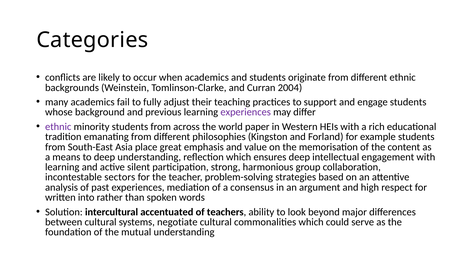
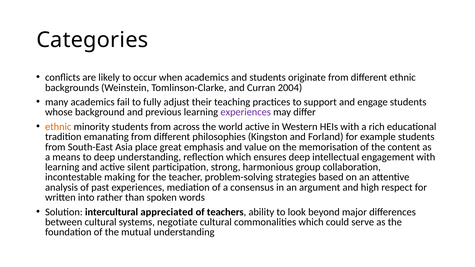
ethnic colour: purple -> orange (58, 127)
world paper: paper -> active (257, 127)
sectors: sectors -> making (120, 177)
accentuated: accentuated -> appreciated (167, 212)
